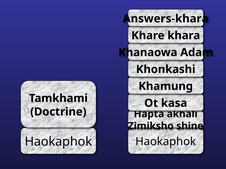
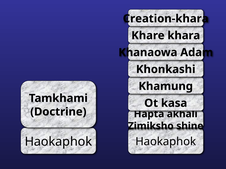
Answers-khara: Answers-khara -> Creation-khara (166, 19)
